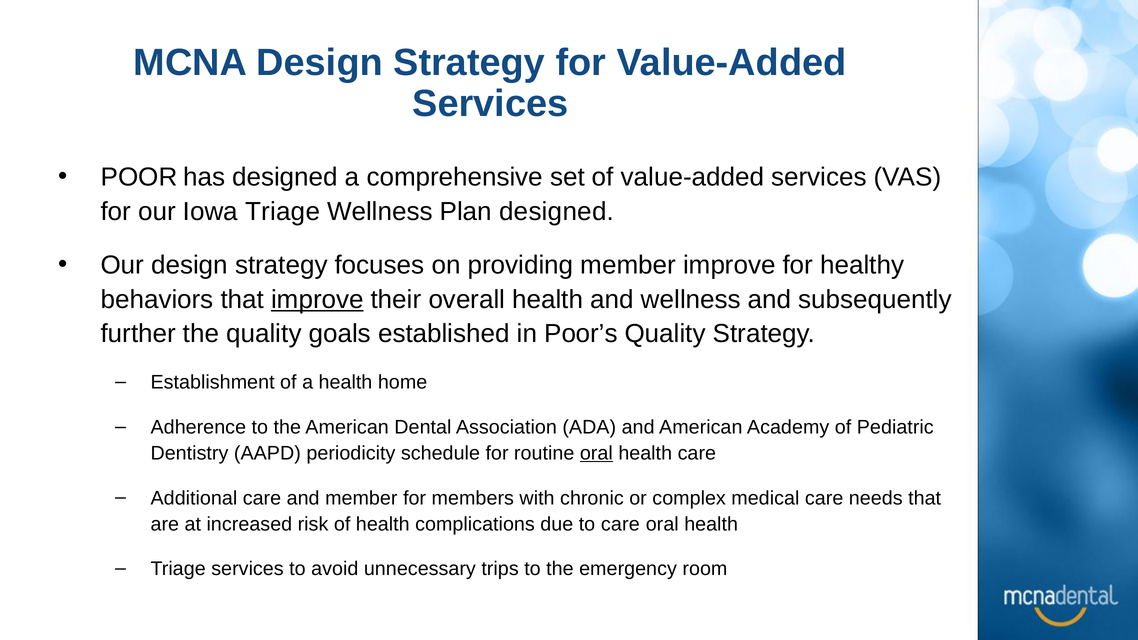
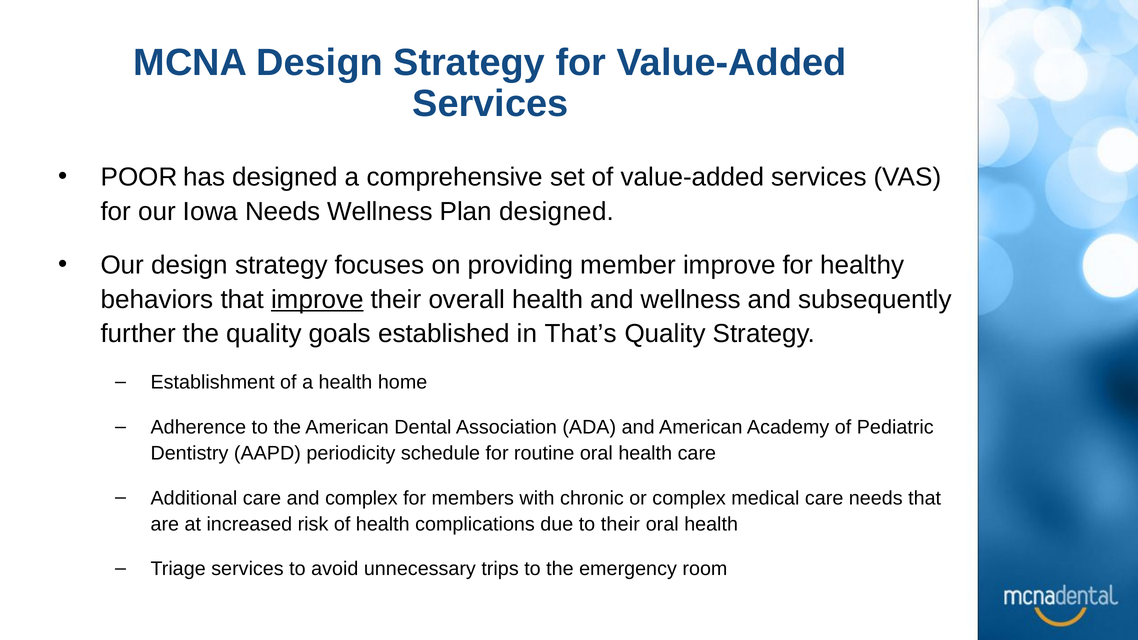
Iowa Triage: Triage -> Needs (283, 212)
Poor’s: Poor’s -> That’s (581, 334)
oral underline: present -> none (596, 453)
and member: member -> complex (361, 498)
to care: care -> their (620, 524)
